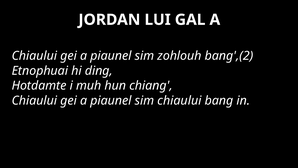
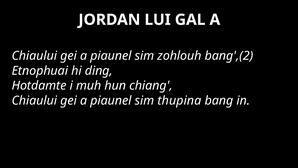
sim chiaului: chiaului -> thupina (179, 100)
